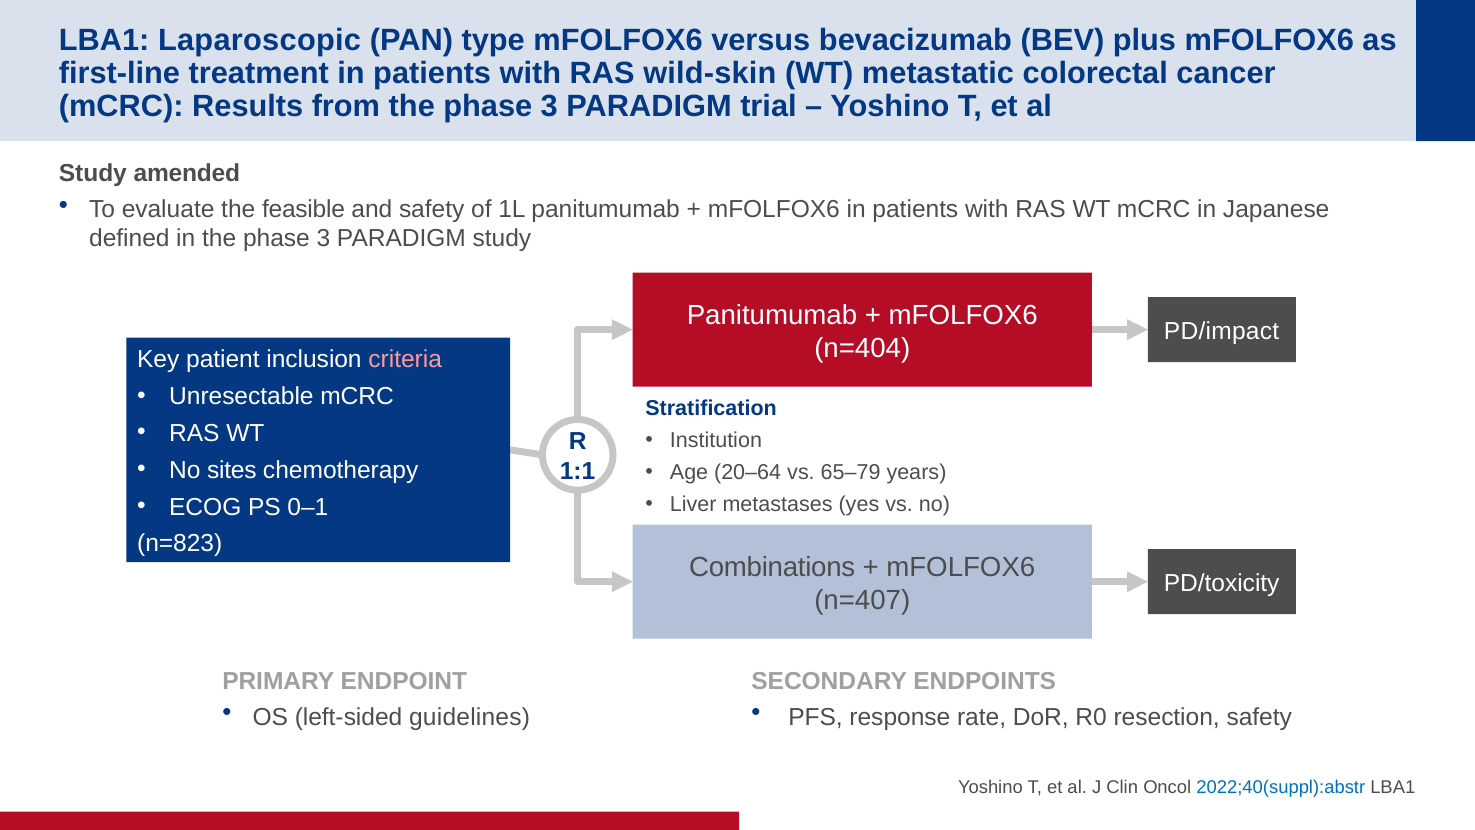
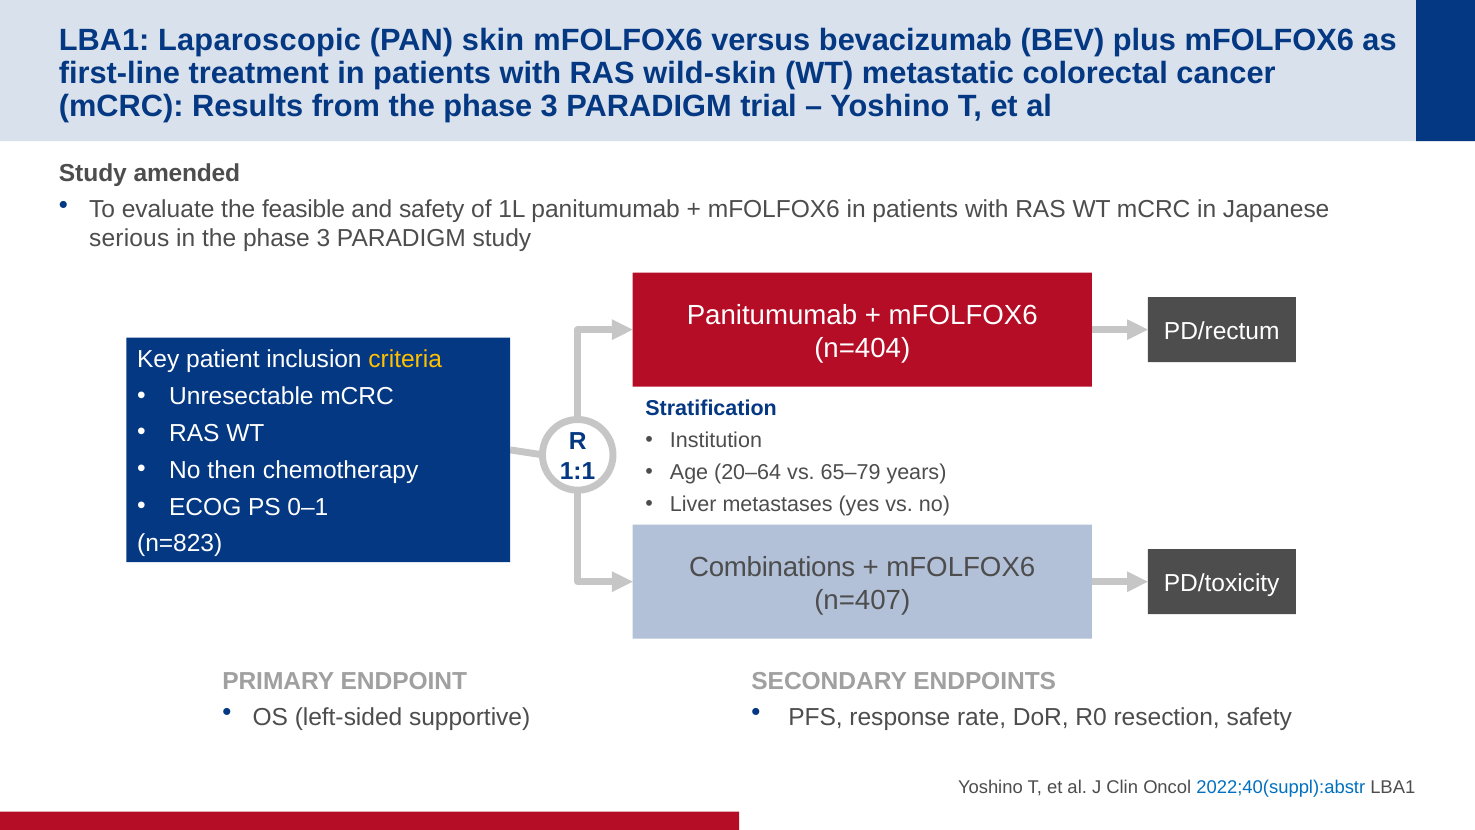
type: type -> skin (493, 40)
defined: defined -> serious (129, 239)
PD/impact: PD/impact -> PD/rectum (1222, 331)
criteria colour: pink -> yellow (405, 359)
sites: sites -> then (232, 470)
guidelines: guidelines -> supportive (470, 717)
